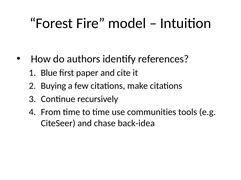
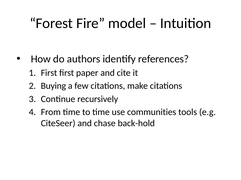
Blue: Blue -> First (49, 73)
back-idea: back-idea -> back-hold (136, 124)
